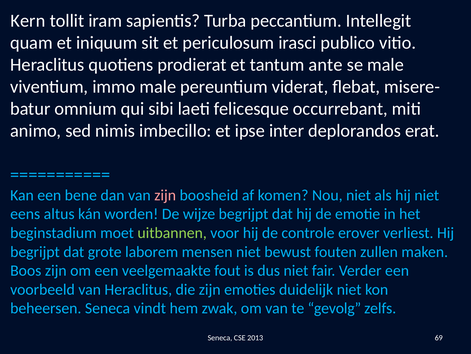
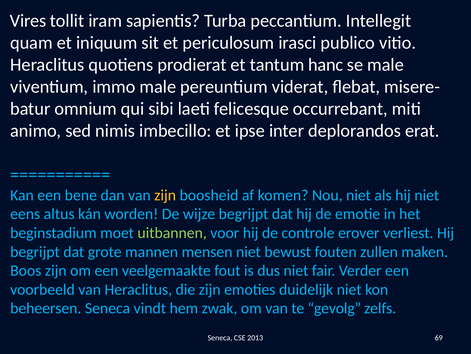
Kern: Kern -> Vires (28, 21)
ante: ante -> hanc (326, 65)
zijn colour: pink -> yellow (165, 195)
laborem: laborem -> mannen (152, 251)
